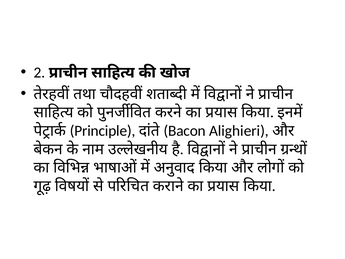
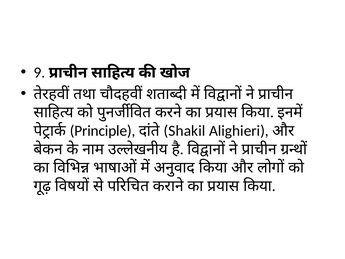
2: 2 -> 9 (39, 72)
Bacon: Bacon -> Shakil (185, 131)
